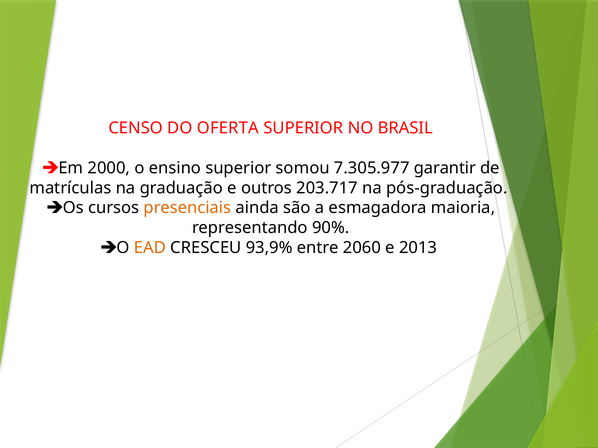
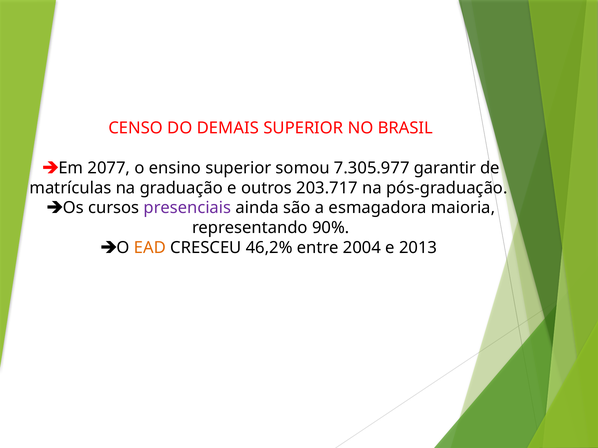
OFERTA: OFERTA -> DEMAIS (228, 128)
2000: 2000 -> 2077 (109, 168)
presenciais colour: orange -> purple (187, 208)
93,9%: 93,9% -> 46,2% (269, 248)
2060: 2060 -> 2004 (362, 248)
